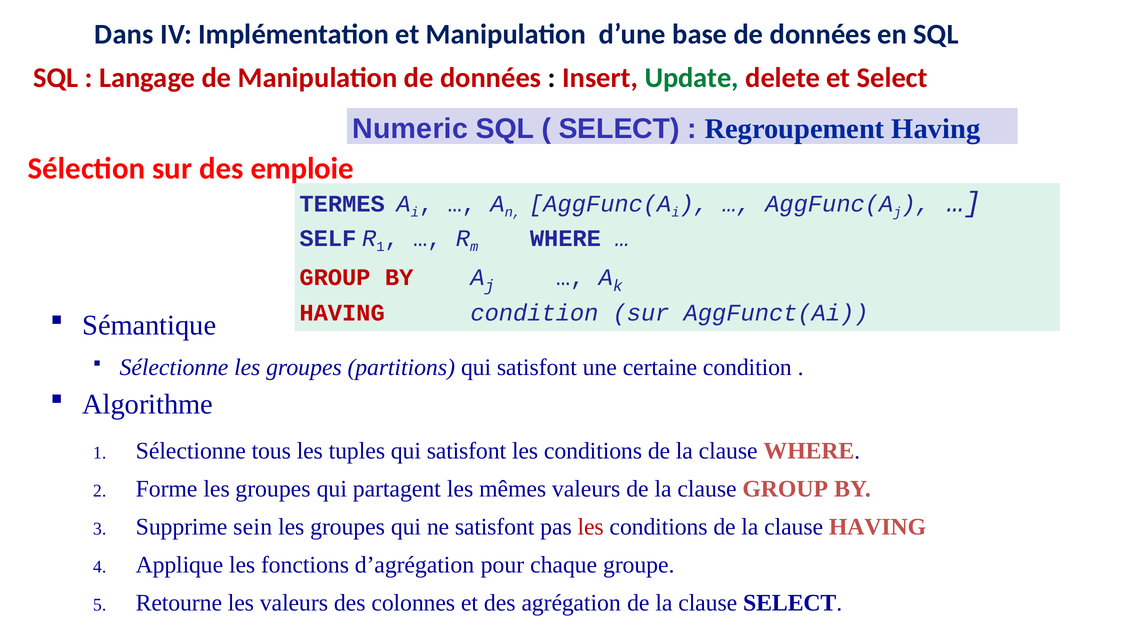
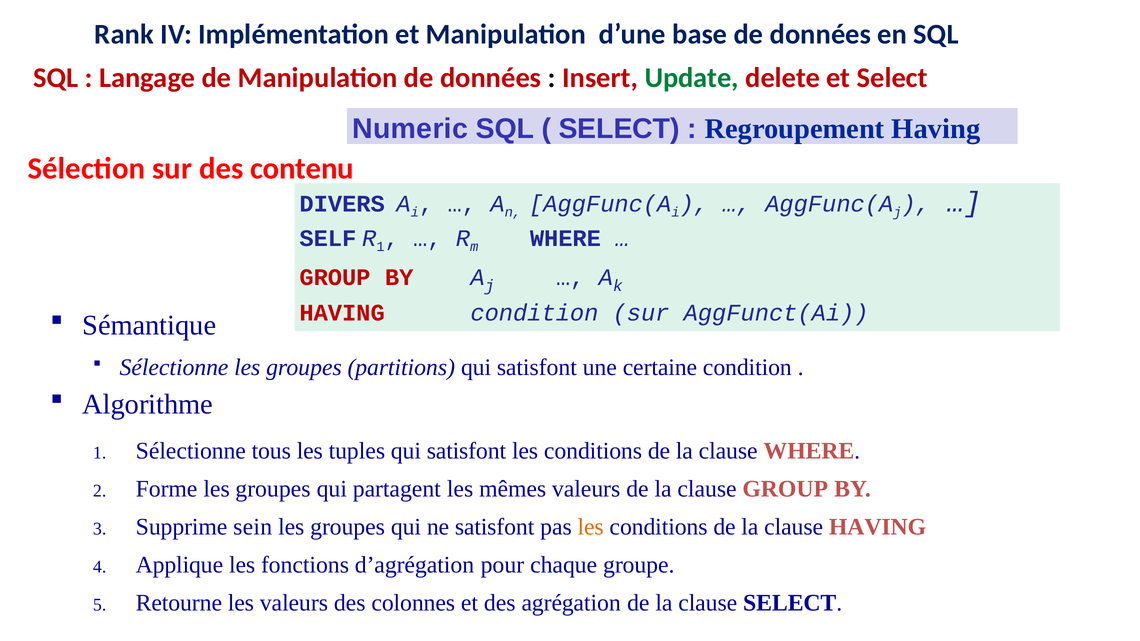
Dans: Dans -> Rank (124, 34)
emploie: emploie -> contenu (302, 169)
TERMES: TERMES -> DIVERS (342, 204)
les colour: red -> orange (591, 527)
